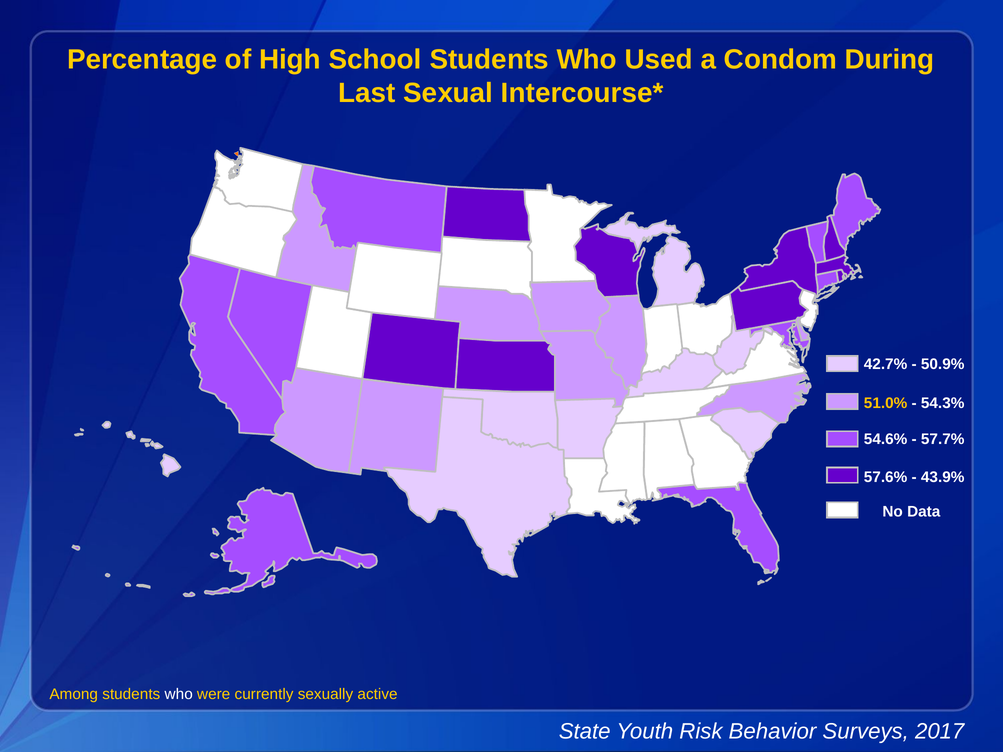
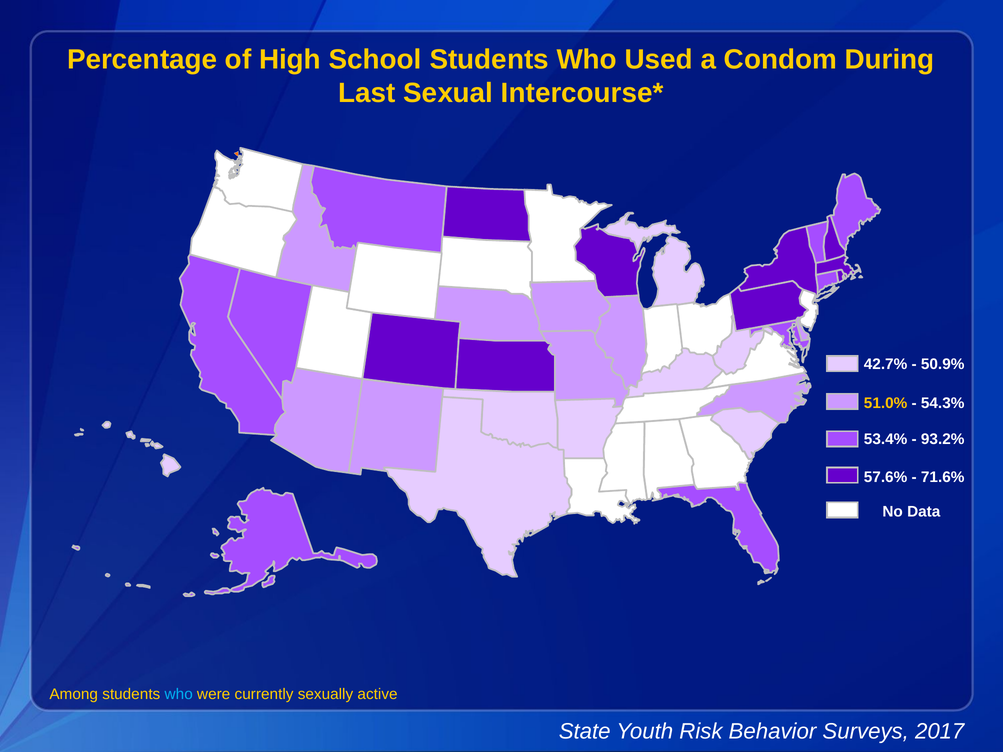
54.6%: 54.6% -> 53.4% (886, 440)
57.7%: 57.7% -> 93.2% (943, 440)
43.9%: 43.9% -> 71.6% (943, 477)
who colour: white -> light blue (179, 694)
